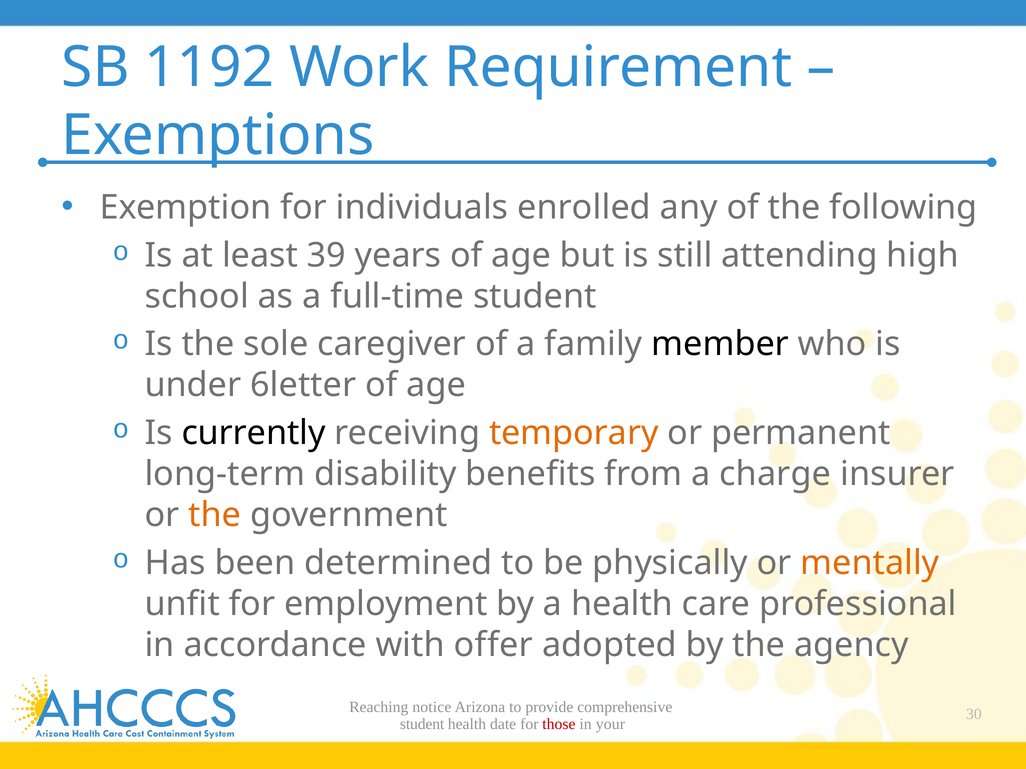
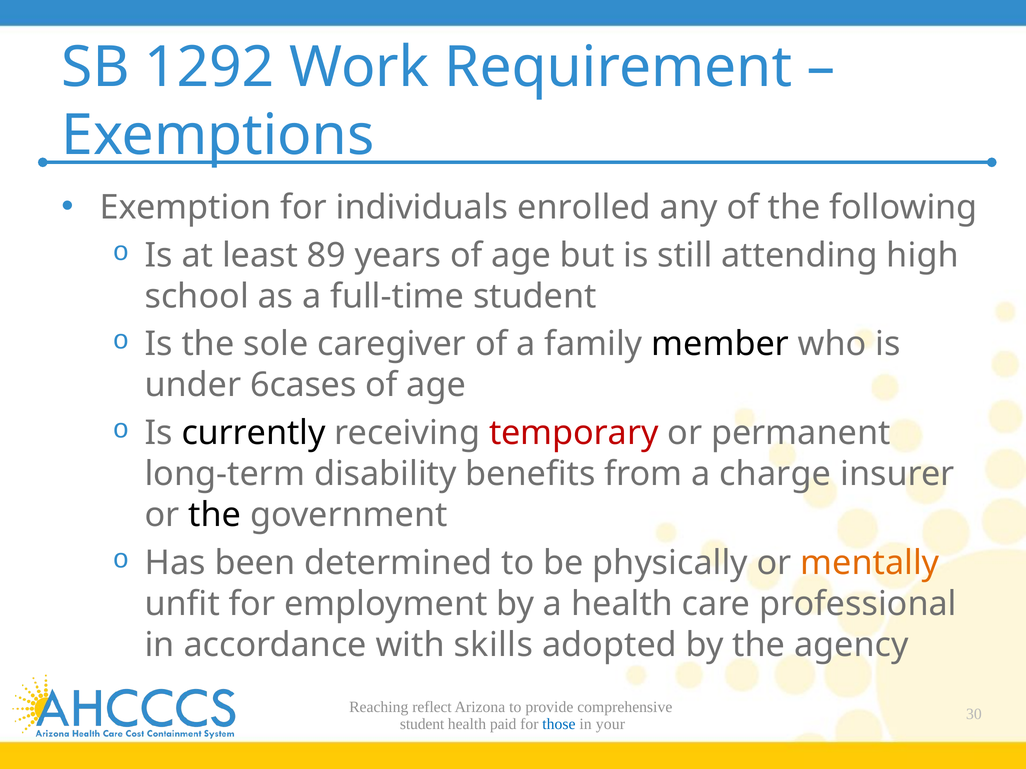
1192: 1192 -> 1292 (209, 67)
39: 39 -> 89 (326, 255)
6letter: 6letter -> 6cases (303, 385)
temporary colour: orange -> red (574, 433)
the colour: orange -> black (215, 515)
offer: offer -> skills (493, 645)
notice: notice -> reflect (432, 708)
date: date -> paid (503, 725)
those colour: red -> blue (559, 725)
